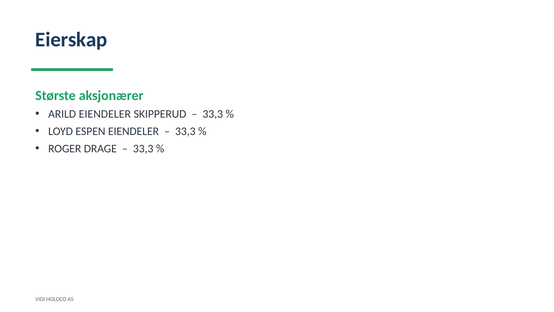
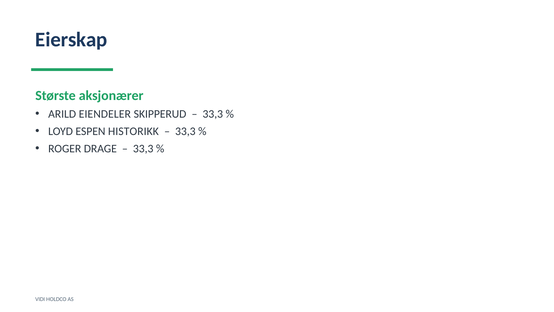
ESPEN EIENDELER: EIENDELER -> HISTORIKK (133, 131)
